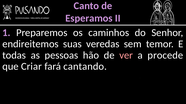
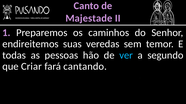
Esperamos: Esperamos -> Majestade (89, 18)
ver colour: pink -> light blue (126, 55)
procede: procede -> segundo (165, 55)
